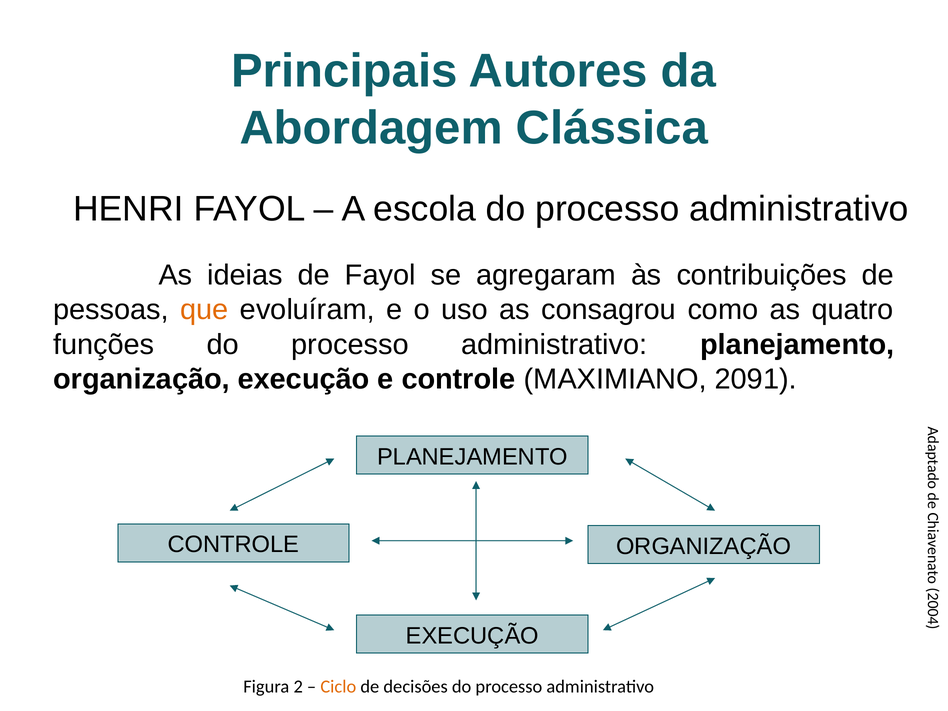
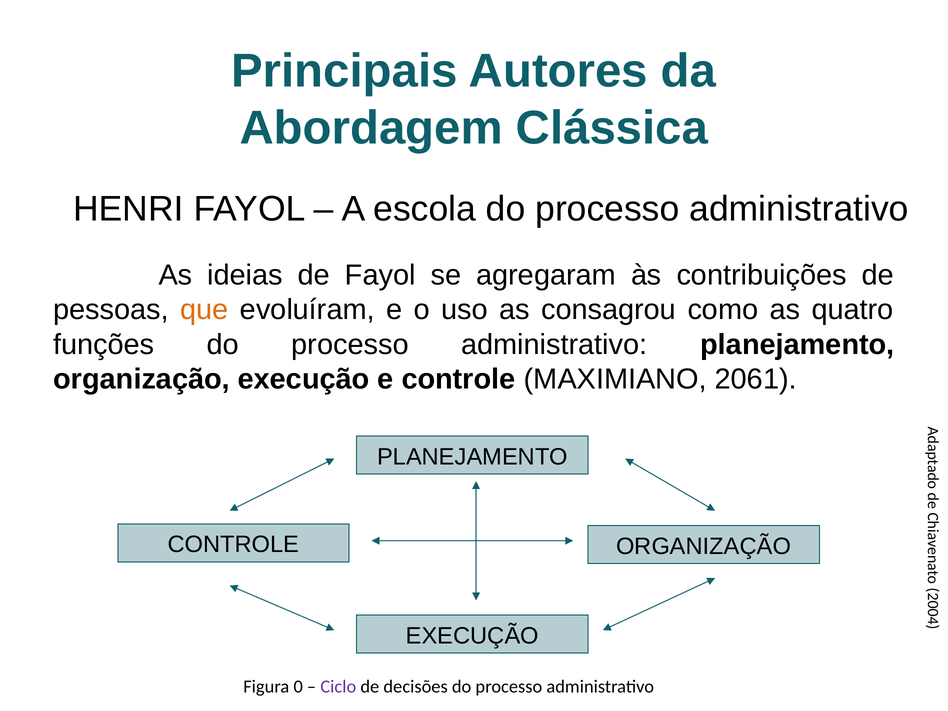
2091: 2091 -> 2061 (756, 379)
Figura 2: 2 -> 0 (298, 686)
Ciclo colour: orange -> purple (338, 686)
